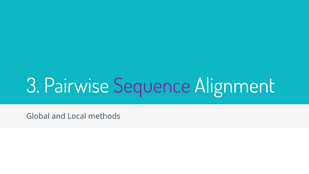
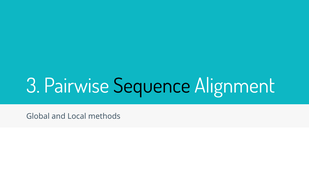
Sequence colour: purple -> black (152, 86)
